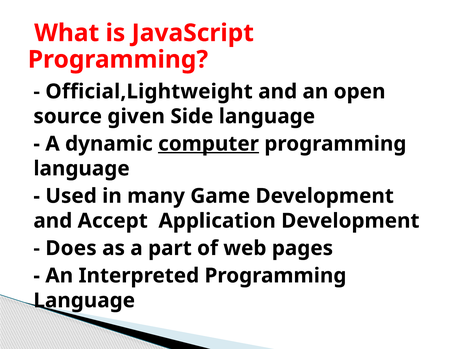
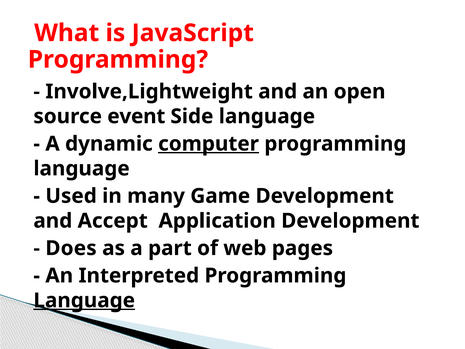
Official,Lightweight: Official,Lightweight -> Involve,Lightweight (149, 91)
given: given -> event (136, 116)
Language underline: none -> present (84, 300)
